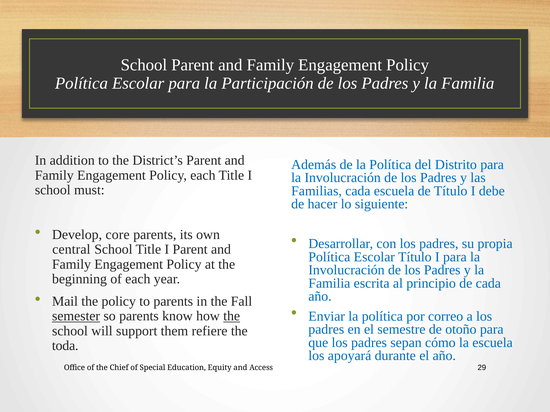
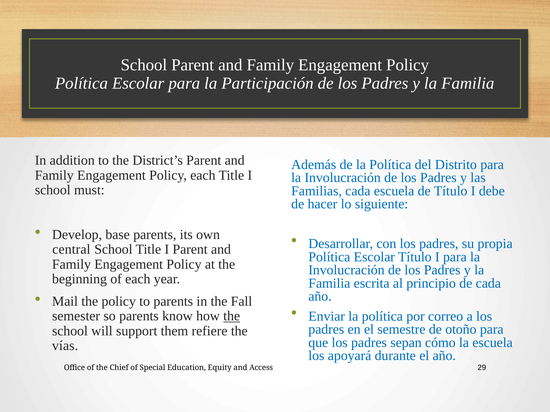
core: core -> base (118, 235)
semester underline: present -> none (76, 316)
toda: toda -> vías (65, 346)
